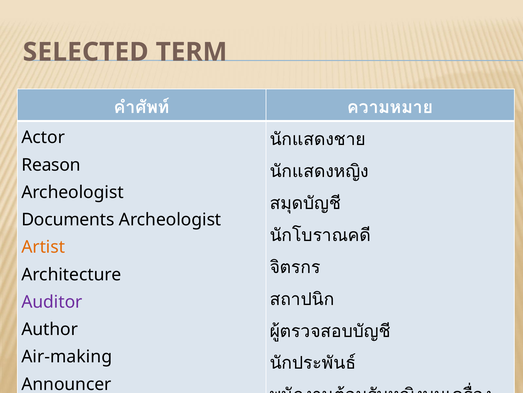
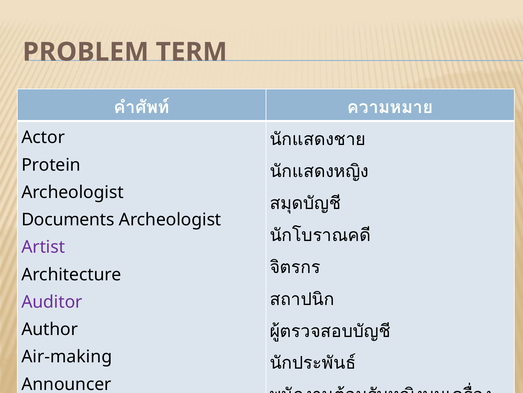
SELECTED: SELECTED -> PROBLEM (86, 52)
Reason: Reason -> Protein (51, 165)
Artist colour: orange -> purple (43, 247)
